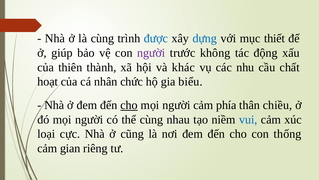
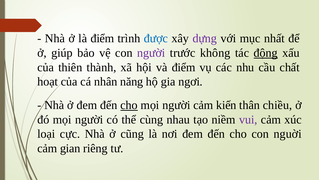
là cùng: cùng -> điểm (102, 38)
dựng colour: blue -> purple (205, 38)
thiết: thiết -> nhất (274, 38)
động underline: none -> present (266, 53)
và khác: khác -> điểm (184, 67)
chức: chức -> năng (132, 81)
biểu: biểu -> ngơi (191, 81)
phía: phía -> kiến (226, 105)
vui colour: blue -> purple (248, 119)
thống: thống -> nguời (288, 134)
